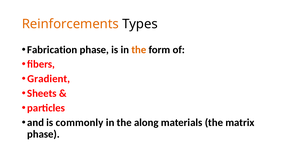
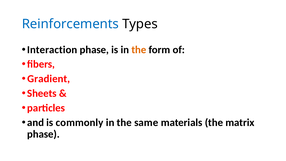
Reinforcements colour: orange -> blue (70, 24)
Fabrication: Fabrication -> Interaction (52, 50)
along: along -> same (146, 122)
